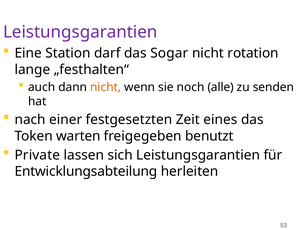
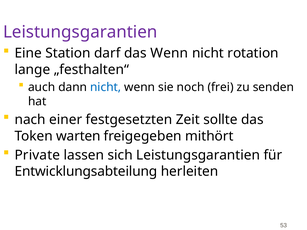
das Sogar: Sogar -> Wenn (169, 53)
nicht colour: orange -> blue (106, 87)
alle: alle -> frei (221, 87)
eines: eines -> sollte (220, 120)
benutzt: benutzt -> mithört (209, 136)
